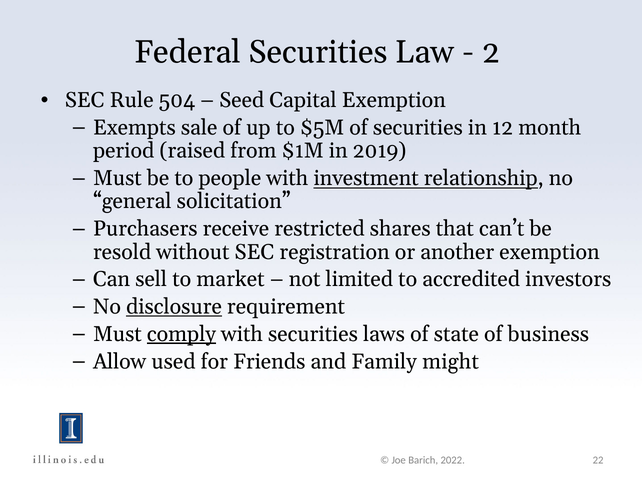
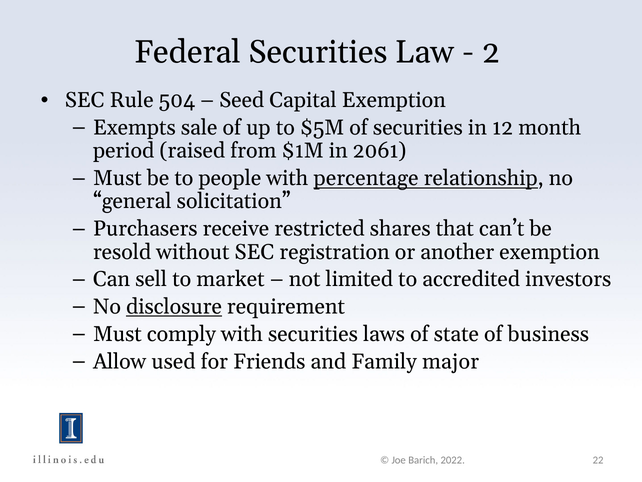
2019: 2019 -> 2061 (380, 151)
investment: investment -> percentage (366, 178)
comply underline: present -> none (181, 334)
might: might -> major (451, 361)
